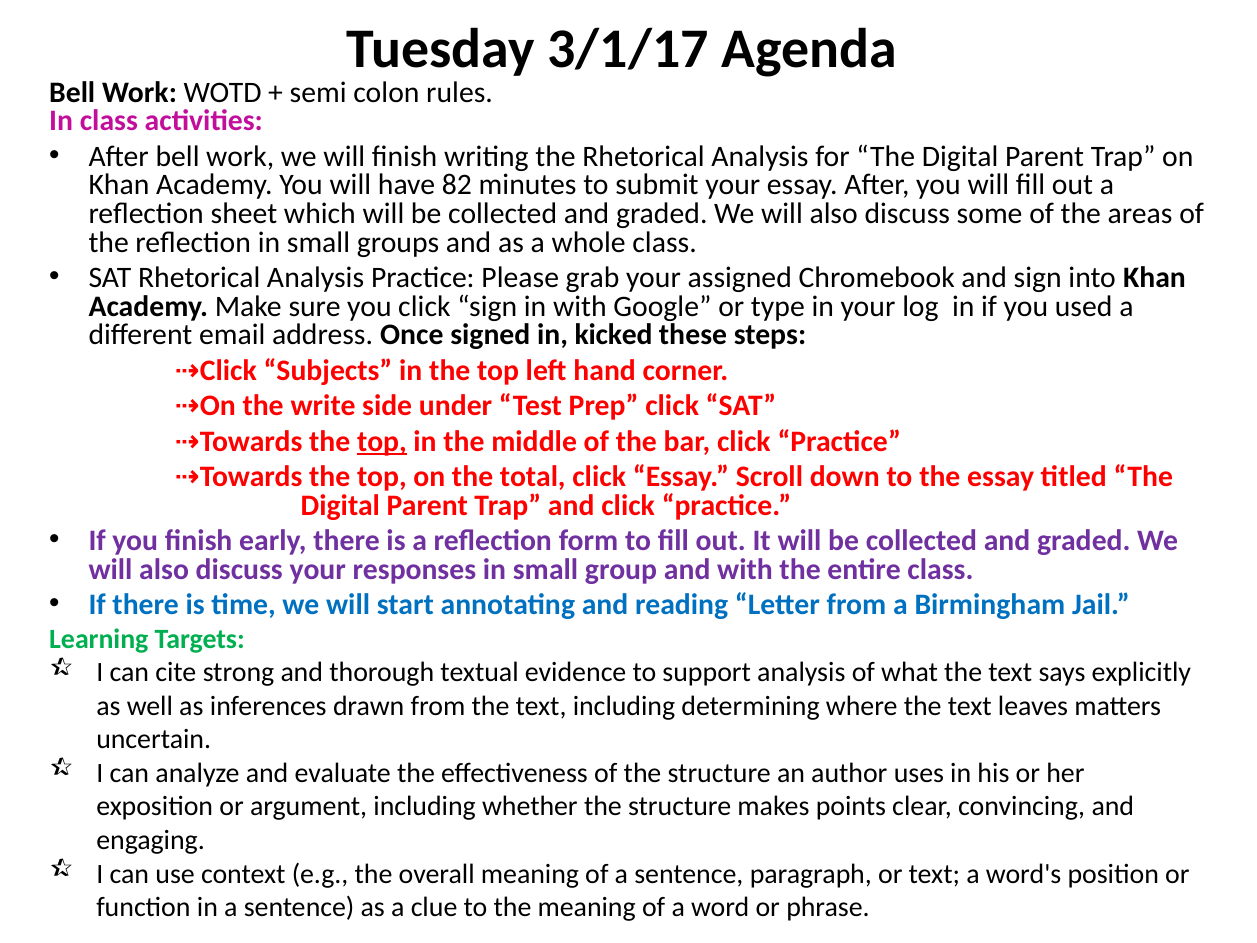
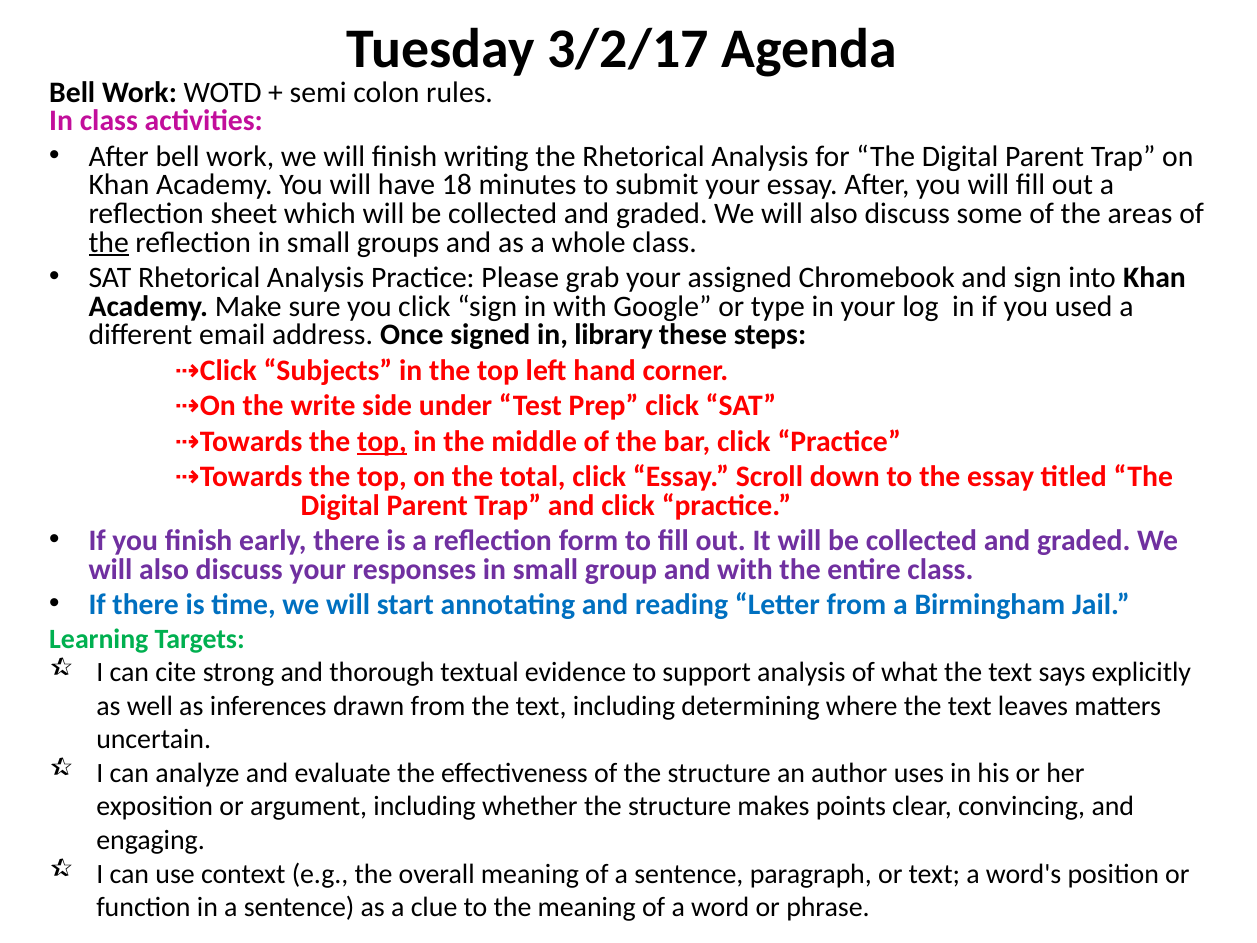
3/1/17: 3/1/17 -> 3/2/17 (628, 49)
82: 82 -> 18 (457, 185)
the underline: none -> present (109, 242)
kicked: kicked -> library (614, 335)
